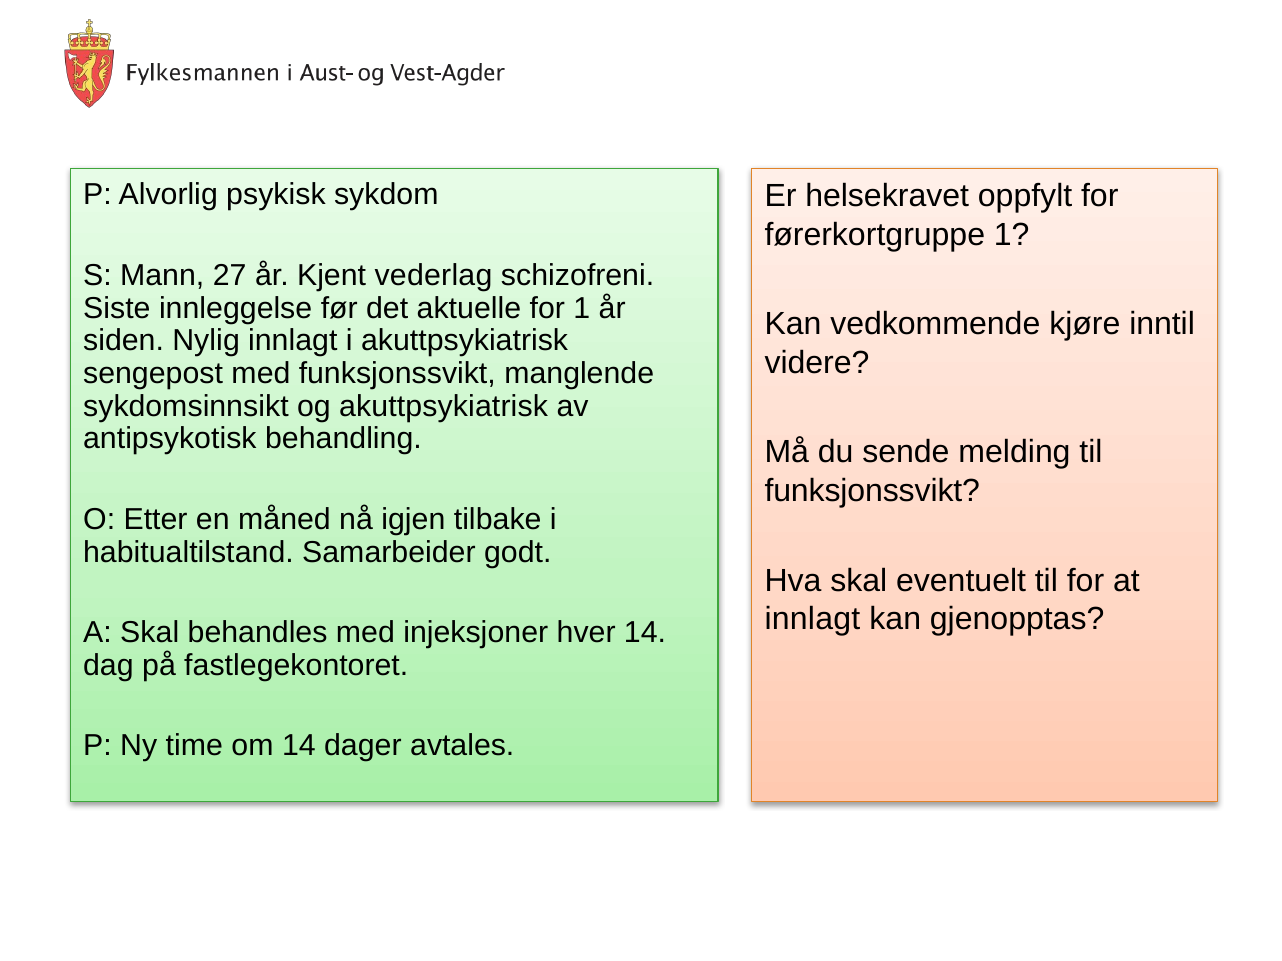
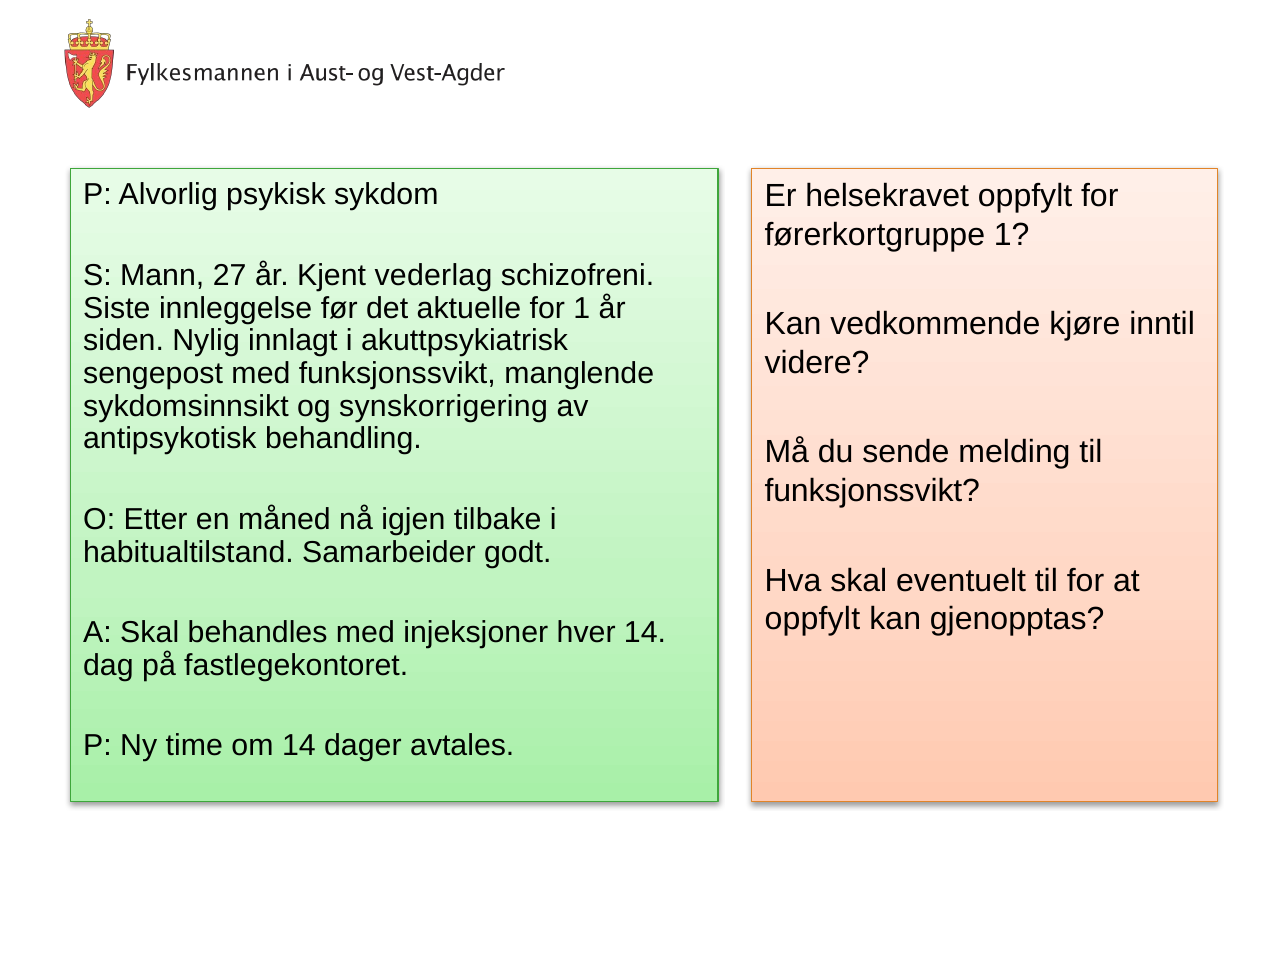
og akuttpsykiatrisk: akuttpsykiatrisk -> synskorrigering (444, 406)
innlagt: innlagt -> oppfylt (812, 619)
